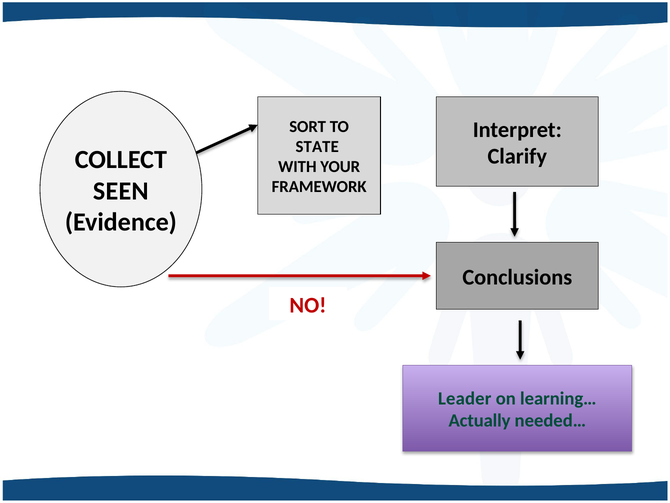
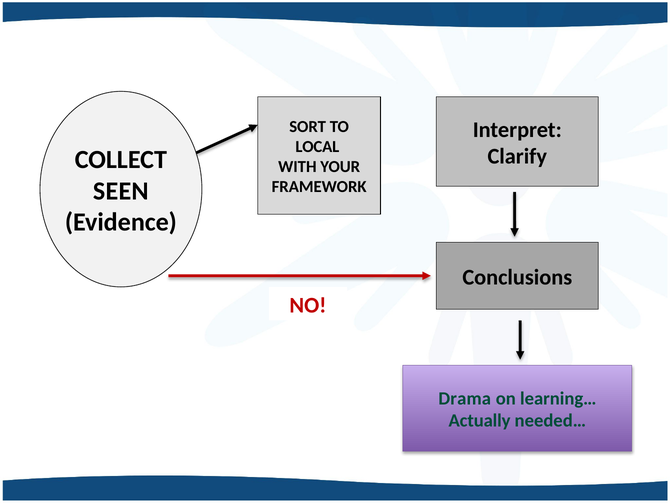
STATE: STATE -> LOCAL (317, 147)
Leader: Leader -> Drama (465, 398)
